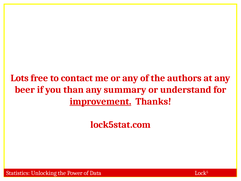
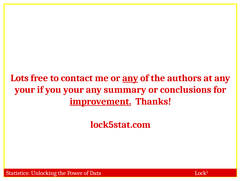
any underline: none -> present (130, 78)
beer: beer -> your (25, 90)
you than: than -> your (74, 90)
understand: understand -> conclusions (186, 90)
